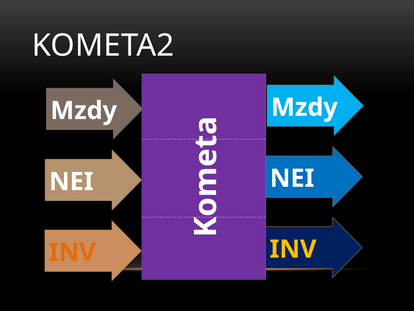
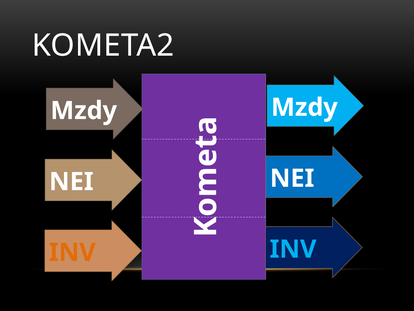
INV colour: yellow -> light blue (293, 249)
